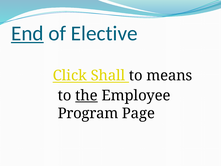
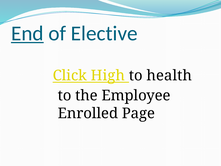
Shall: Shall -> High (108, 75)
means: means -> health (169, 75)
the underline: present -> none (86, 95)
Program: Program -> Enrolled (88, 113)
